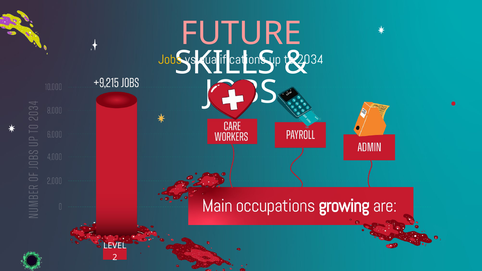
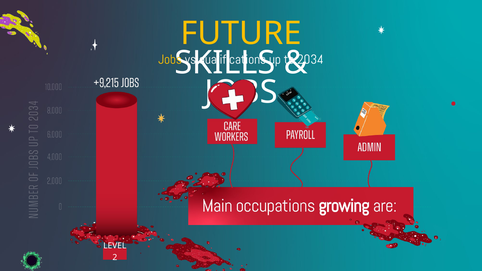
FUTURE colour: pink -> yellow (241, 33)
